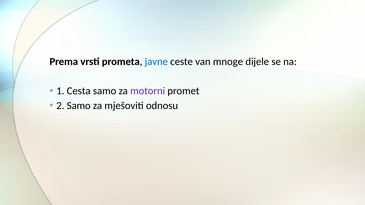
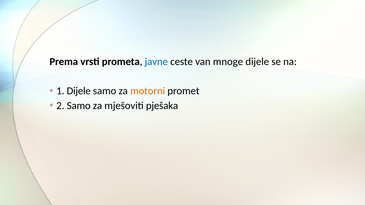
1 Cesta: Cesta -> Dijele (79, 91)
motorni colour: purple -> orange (148, 91)
odnosu: odnosu -> pješaka (162, 106)
